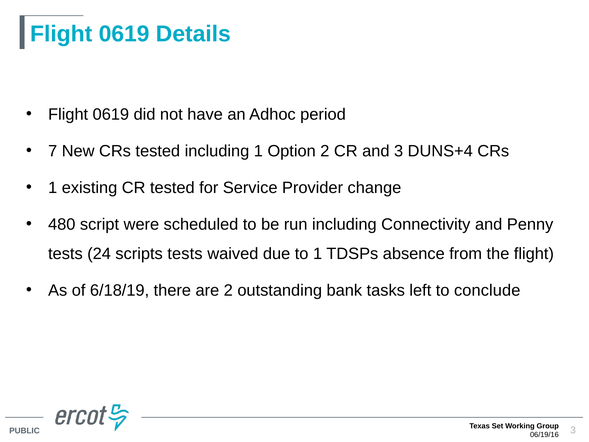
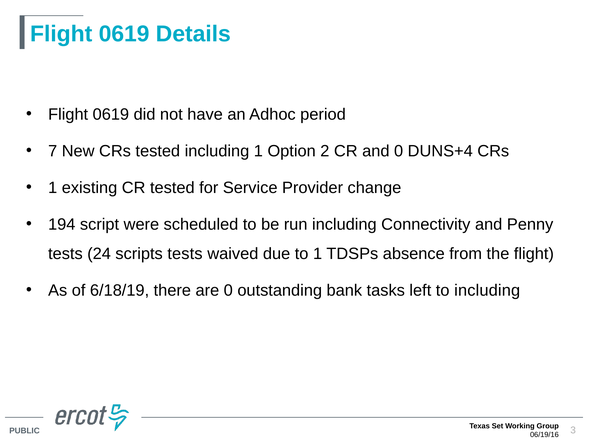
and 3: 3 -> 0 (399, 151)
480: 480 -> 194 (62, 224)
are 2: 2 -> 0 (228, 290)
to conclude: conclude -> including (487, 290)
